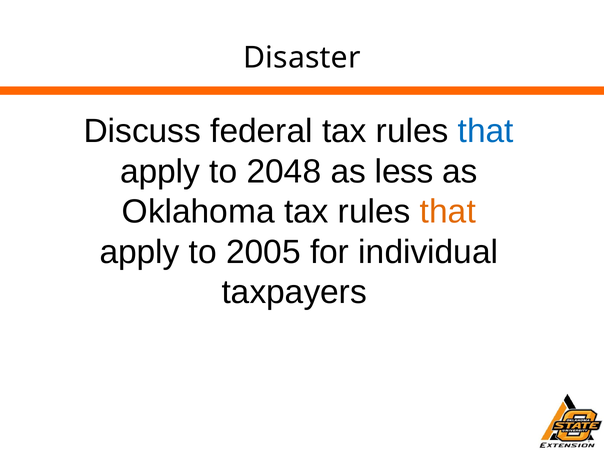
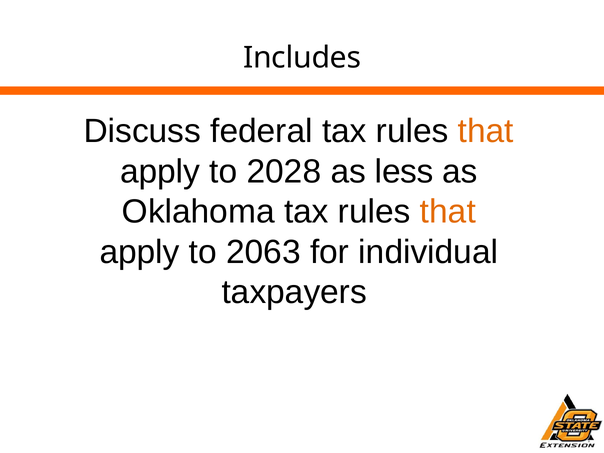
Disaster: Disaster -> Includes (302, 58)
that colour: blue -> orange (486, 131)
2048: 2048 -> 2028 (284, 171)
2005: 2005 -> 2063 (263, 252)
